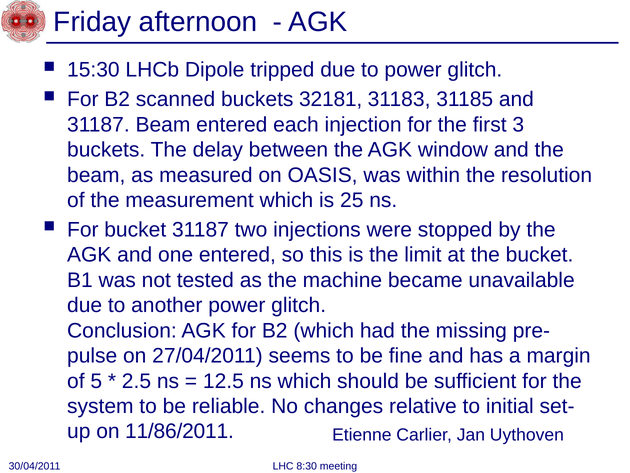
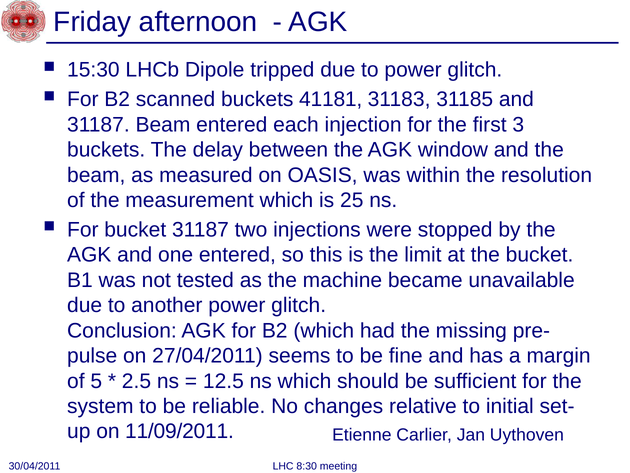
32181: 32181 -> 41181 (331, 99)
11/86/2011: 11/86/2011 -> 11/09/2011 (179, 431)
